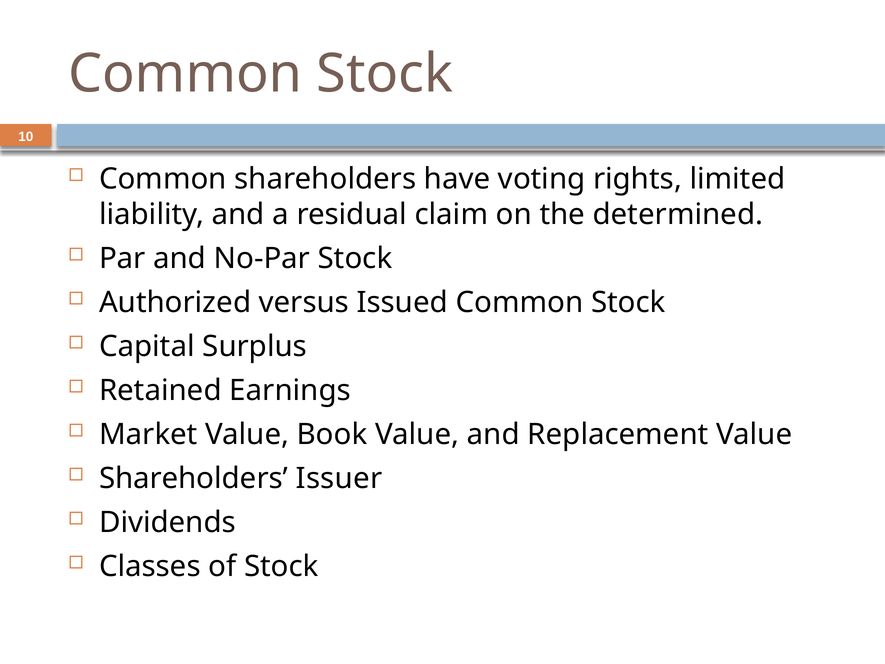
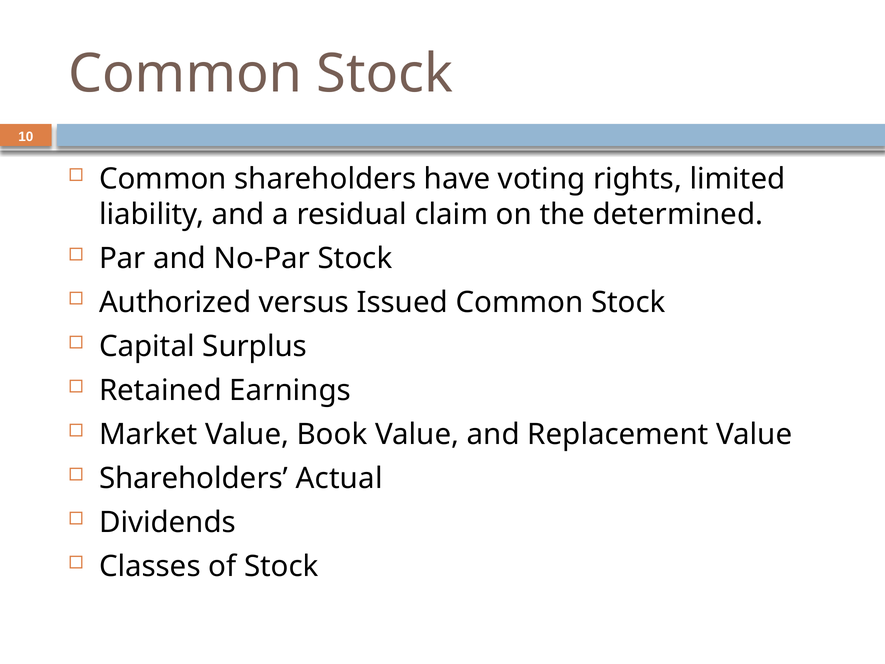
Issuer: Issuer -> Actual (339, 479)
